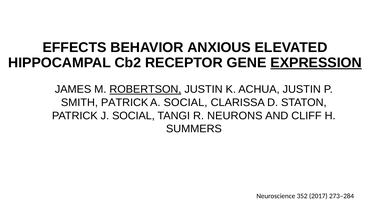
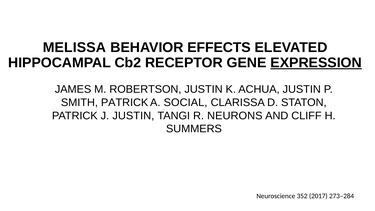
EFFECTS: EFFECTS -> MELISSA (74, 47)
ANXIOUS: ANXIOUS -> EFFECTS (219, 47)
ROBERTSON underline: present -> none (145, 89)
J SOCIAL: SOCIAL -> JUSTIN (133, 116)
